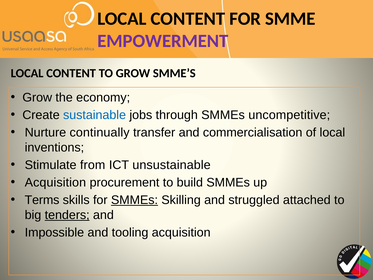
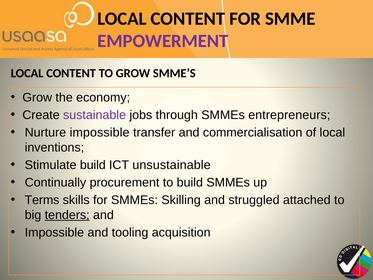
sustainable colour: blue -> purple (95, 115)
uncompetitive: uncompetitive -> entrepreneurs (289, 115)
Nurture continually: continually -> impossible (100, 132)
Stimulate from: from -> build (93, 165)
Acquisition: Acquisition -> Continually (55, 182)
SMMEs underline: present -> none (134, 200)
